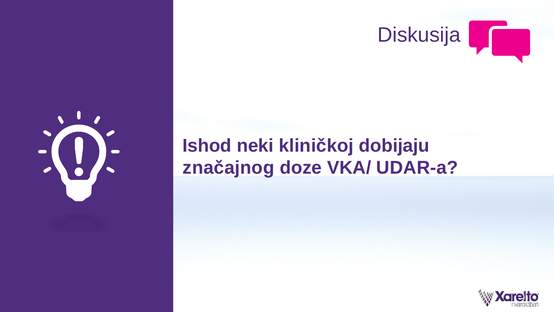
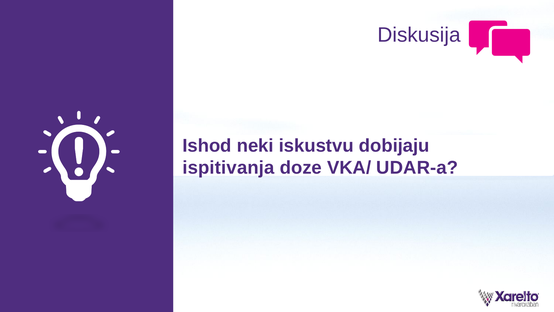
kliničkoj: kliničkoj -> iskustvu (316, 145)
značajnog: značajnog -> ispitivanja (228, 168)
